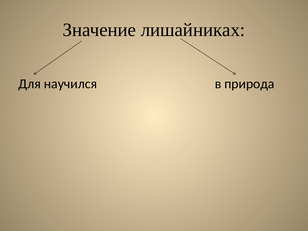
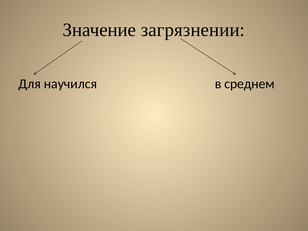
лишайниках: лишайниках -> загрязнении (193, 30)
природа: природа -> среднем (250, 84)
